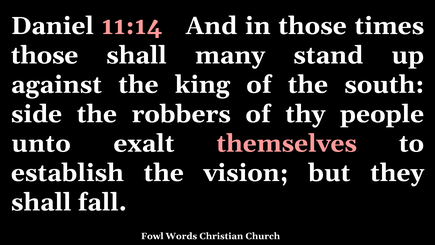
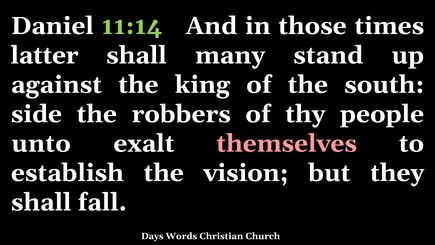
11:14 colour: pink -> light green (132, 26)
those: those -> latter (45, 55)
Fowl: Fowl -> Days (152, 236)
